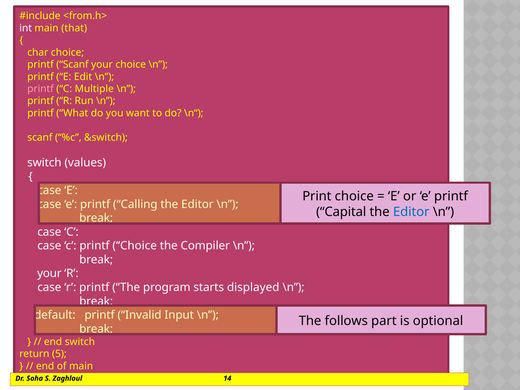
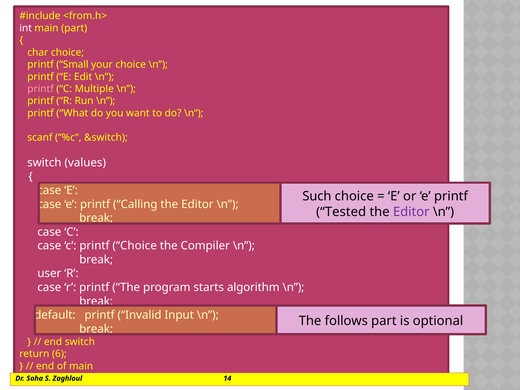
main that: that -> part (74, 28)
printf Scanf: Scanf -> Small (72, 65)
Print: Print -> Such (317, 196)
Capital: Capital -> Tested (341, 212)
Editor colour: blue -> purple (411, 212)
your: your -> user (49, 273)
displayed: displayed -> algorithm (253, 287)
5: 5 -> 6 (59, 354)
